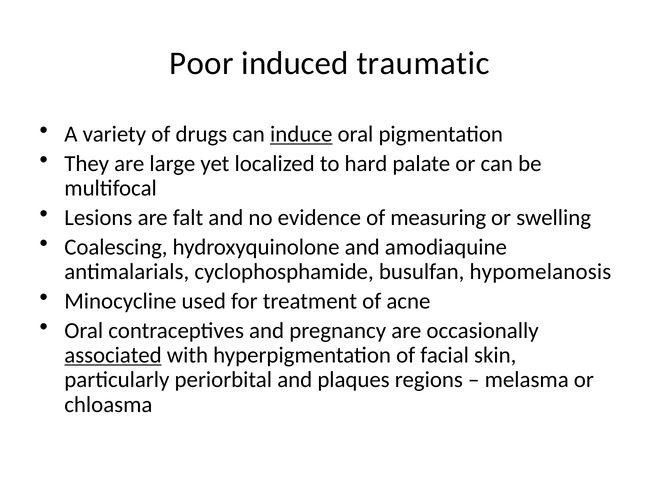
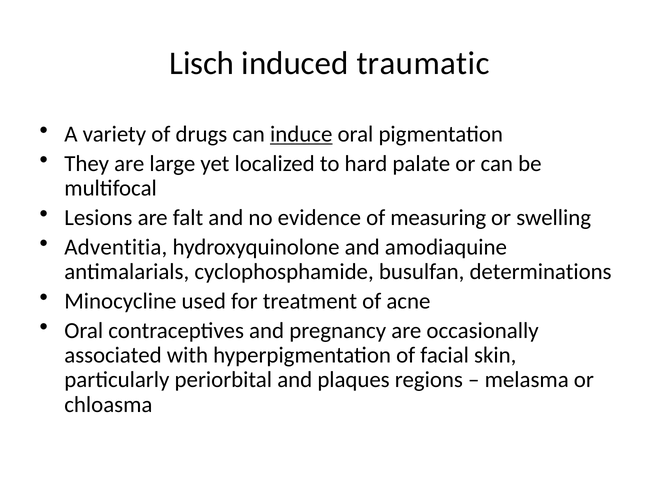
Poor: Poor -> Lisch (202, 63)
Coalescing: Coalescing -> Adventitia (116, 247)
hypomelanosis: hypomelanosis -> determinations (541, 272)
associated underline: present -> none (113, 355)
